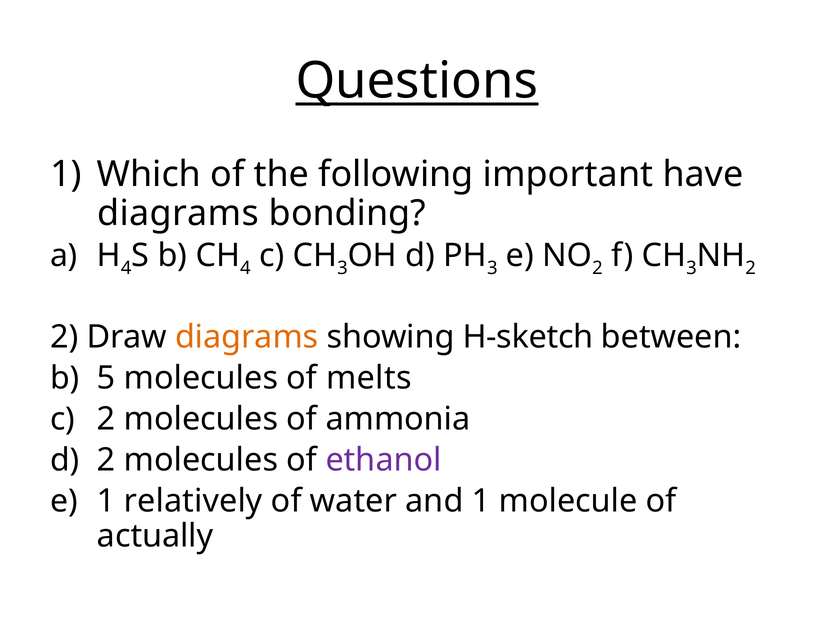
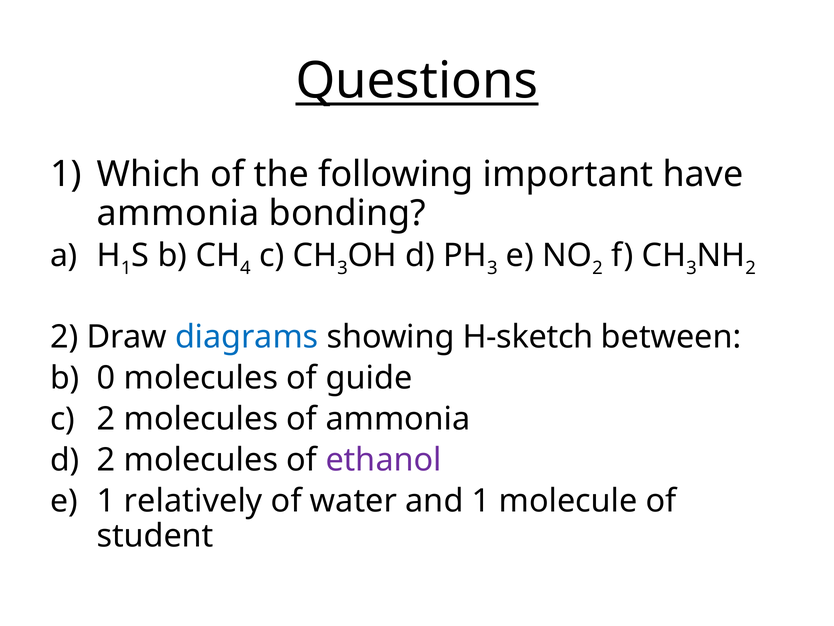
diagrams: diagrams -> ammonia (178, 213)
4: 4 -> 1 (126, 268)
diagrams colour: orange -> blue (247, 337)
5: 5 -> 0 (106, 378)
melts: melts -> guide (369, 378)
actually: actually -> student (155, 535)
